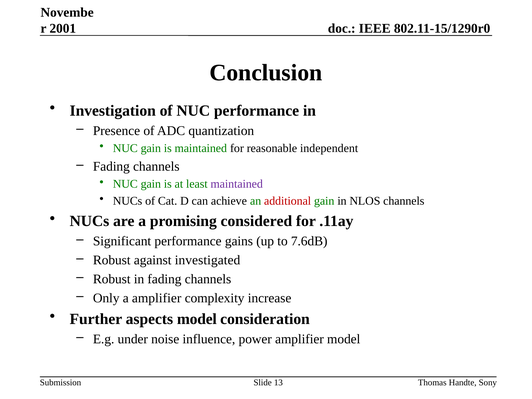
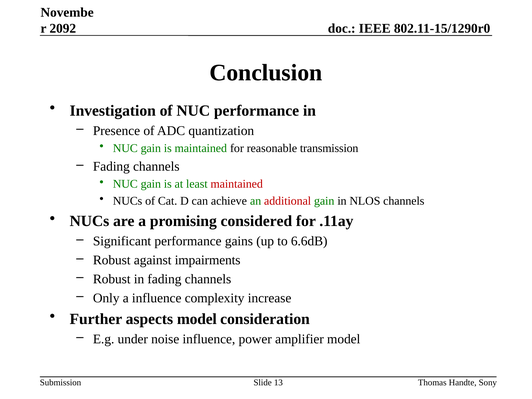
2001: 2001 -> 2092 (63, 28)
independent: independent -> transmission (329, 148)
maintained colour: purple -> red (237, 184)
7.6dB: 7.6dB -> 6.6dB (309, 241)
investigated: investigated -> impairments (208, 260)
a amplifier: amplifier -> influence (157, 298)
